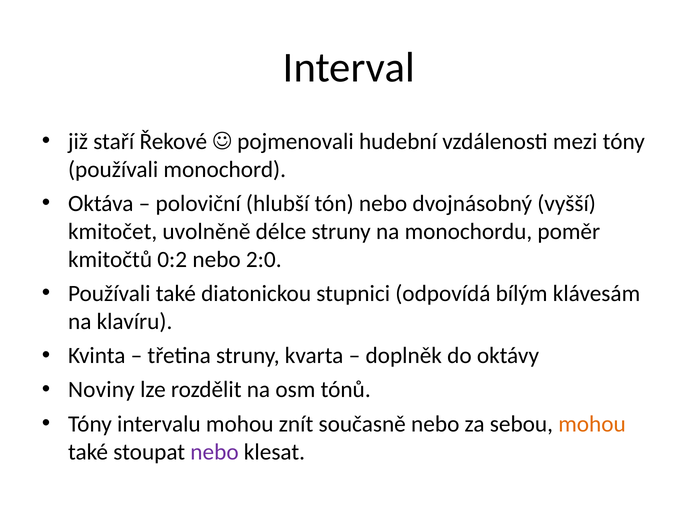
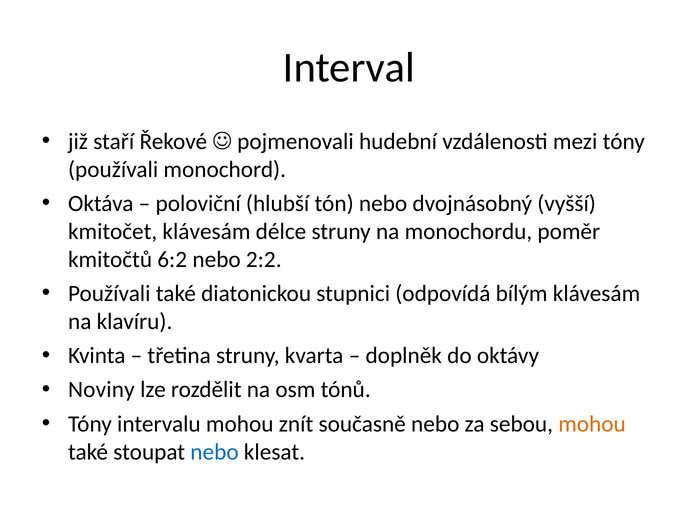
kmitočet uvolněně: uvolněně -> klávesám (206, 231)
0:2: 0:2 -> 6:2 (172, 259)
2:0: 2:0 -> 2:2 (264, 259)
nebo colour: purple -> blue (215, 451)
